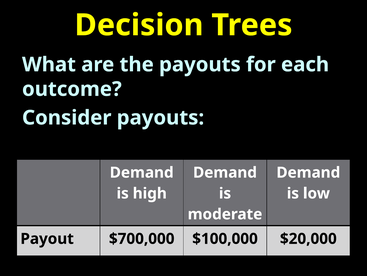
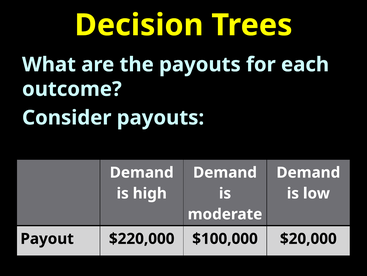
$700,000: $700,000 -> $220,000 (142, 238)
